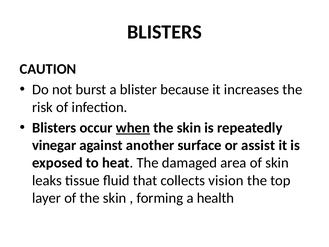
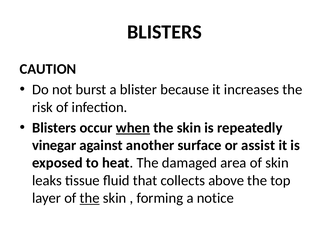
vision: vision -> above (226, 180)
the underline: none -> present (90, 198)
health: health -> notice (215, 198)
